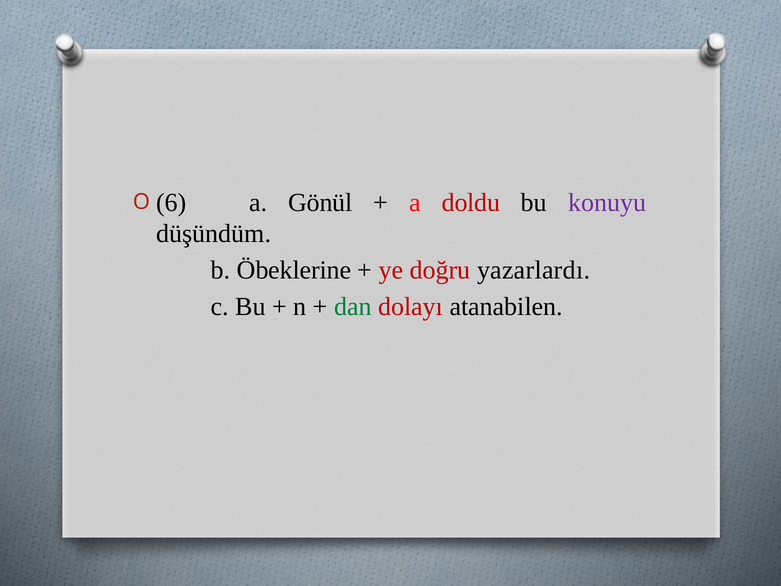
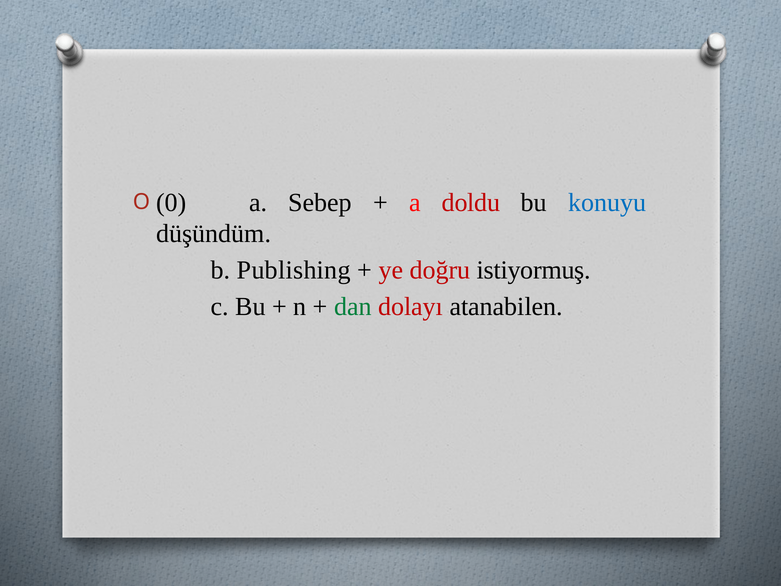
6: 6 -> 0 (171, 202)
Gönül: Gönül -> Sebep (320, 202)
konuyu colour: purple -> blue (607, 202)
Öbeklerine: Öbeklerine -> Publishing (294, 270)
yazarlardı: yazarlardı -> istiyormuş (534, 270)
